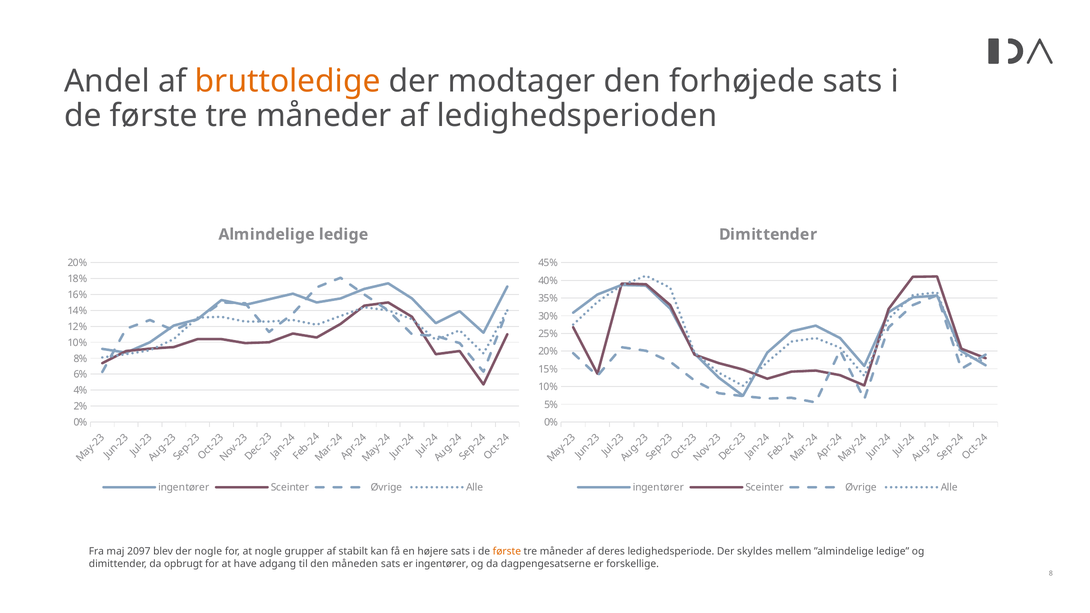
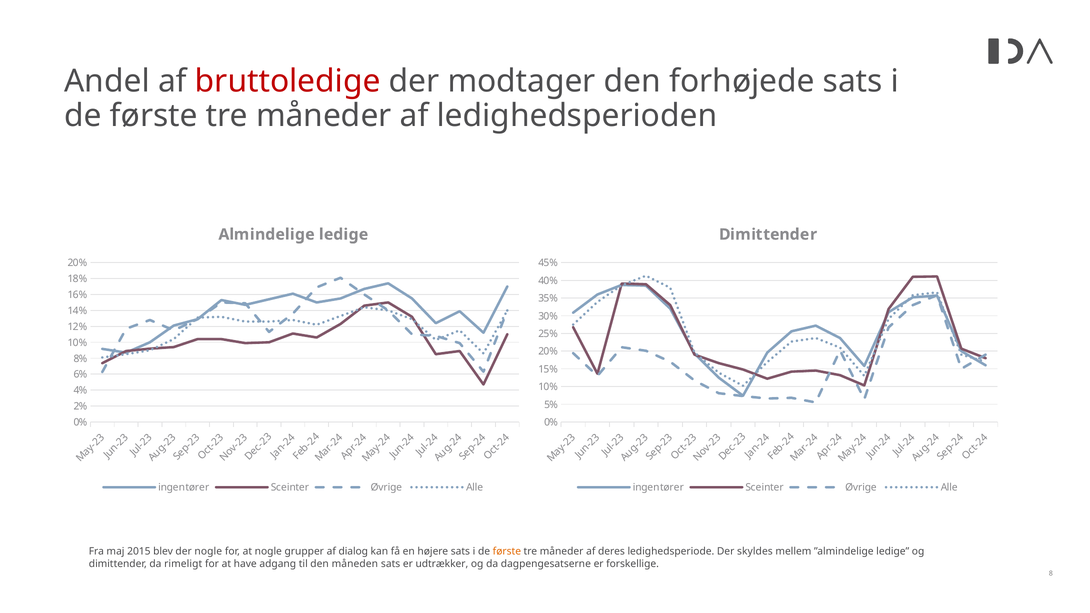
bruttoledige colour: orange -> red (288, 81)
2097: 2097 -> 2015 (139, 551)
stabilt: stabilt -> dialog (353, 551)
opbrugt: opbrugt -> rimeligt (183, 564)
er ingentører: ingentører -> udtrækker (442, 564)
